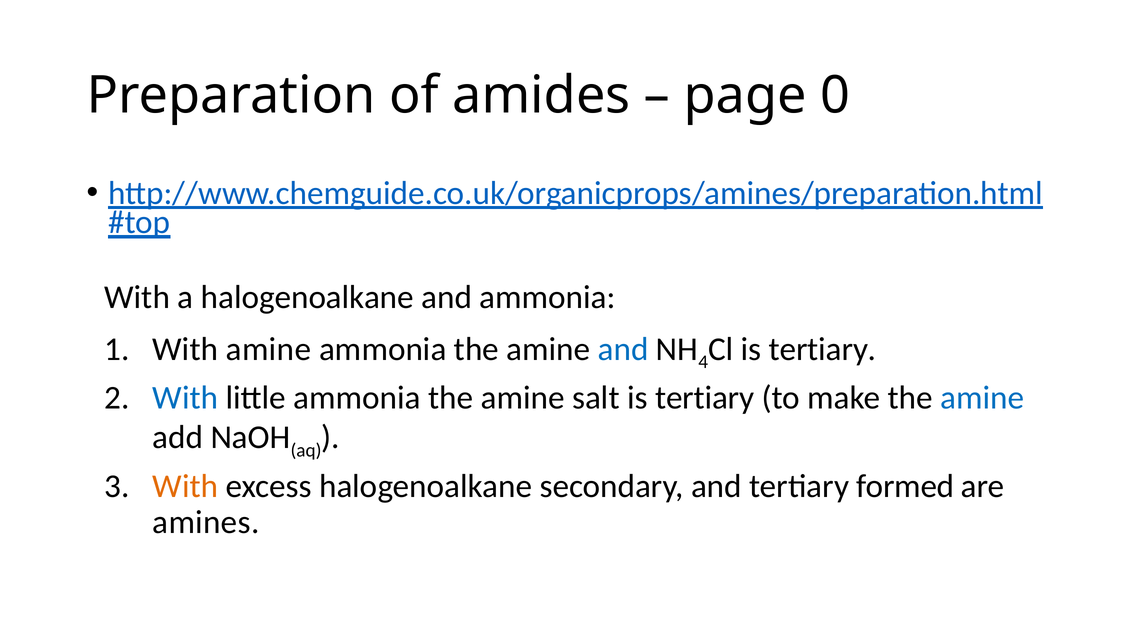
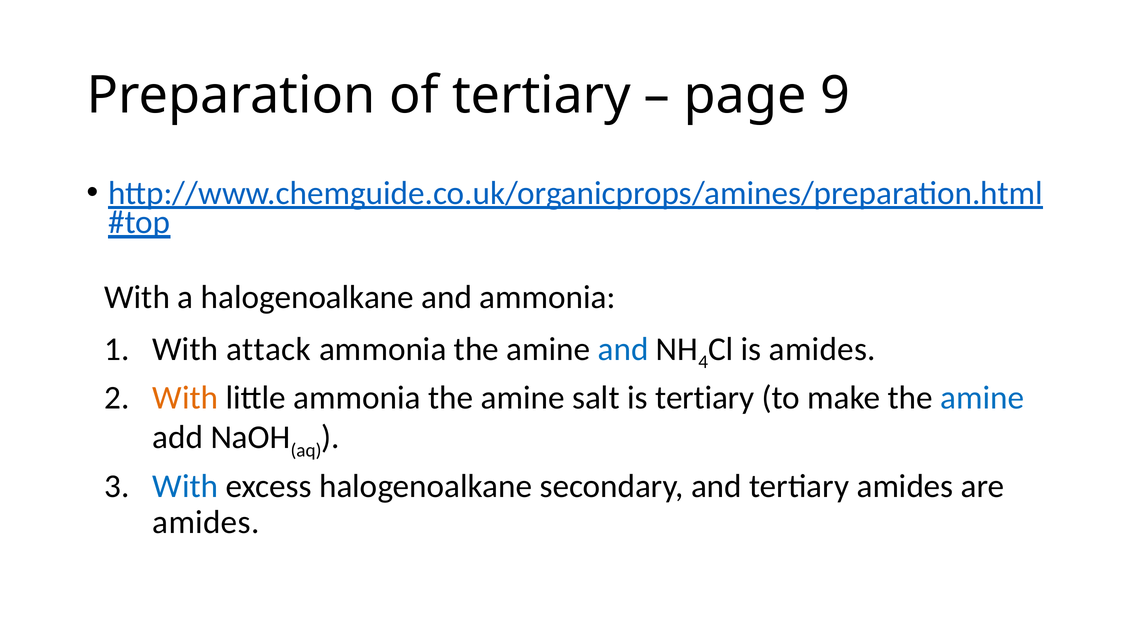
of amides: amides -> tertiary (541, 96)
0: 0 -> 9 (835, 96)
With amine: amine -> attack (268, 349)
tertiary: tertiary -> amides (822, 349)
With colour: blue -> orange (185, 398)
With colour: orange -> blue (185, 486)
tertiary formed: formed -> amides (905, 486)
amines: amines -> amides (206, 522)
